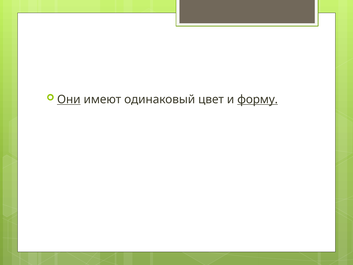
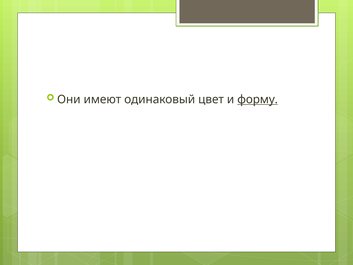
Они underline: present -> none (69, 99)
